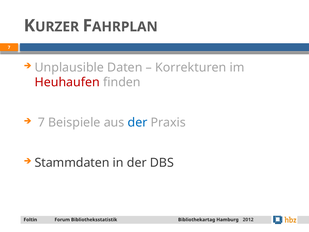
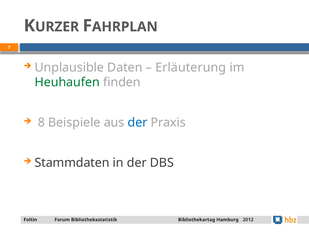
Korrekturen: Korrekturen -> Erläuterung (191, 67)
Heuhaufen colour: red -> green (67, 82)
7: 7 -> 8 (41, 122)
